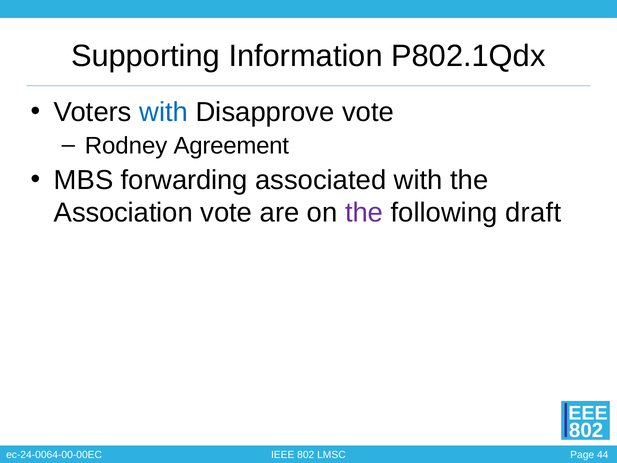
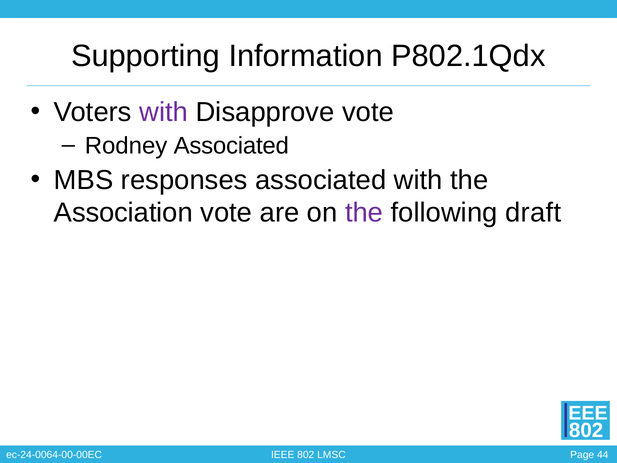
with colour: blue -> purple (164, 112)
Rodney Agreement: Agreement -> Associated (231, 146)
forwarding: forwarding -> responses (184, 180)
